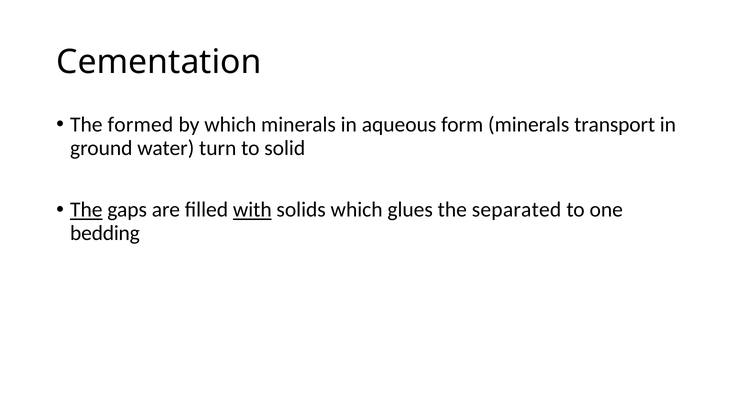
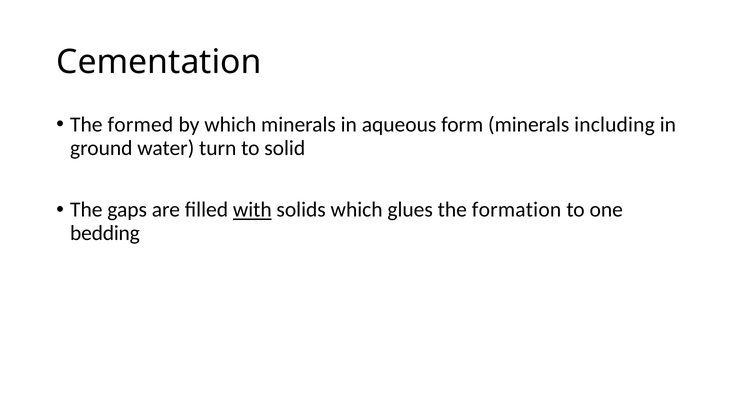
transport: transport -> including (614, 125)
The underline: present -> none (86, 210)
separated: separated -> formation (517, 210)
